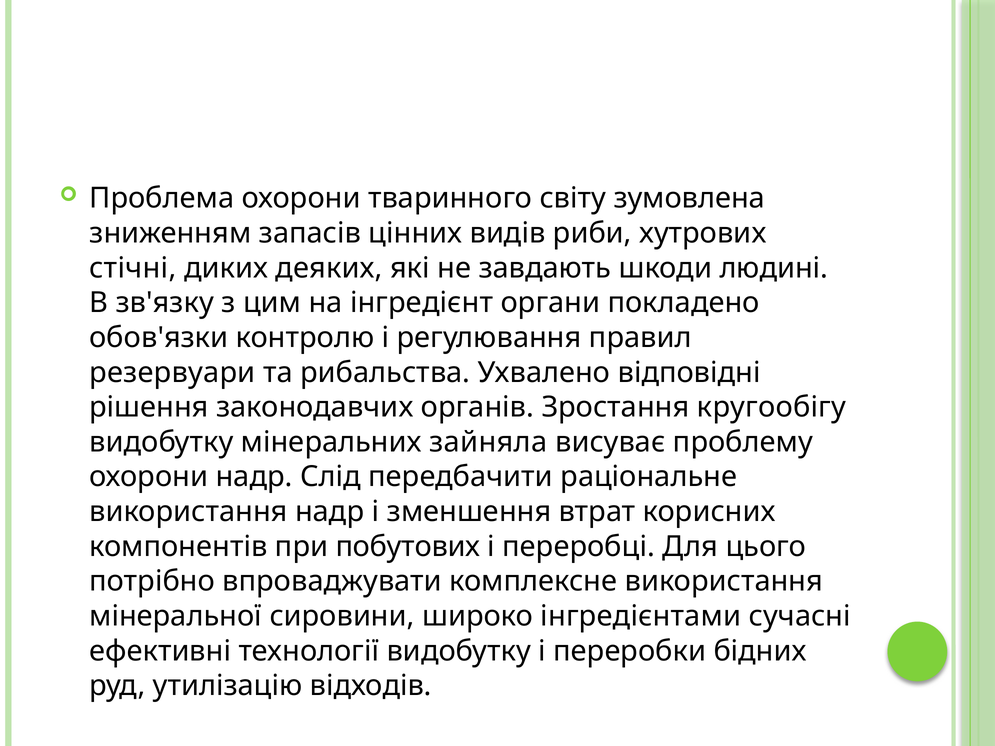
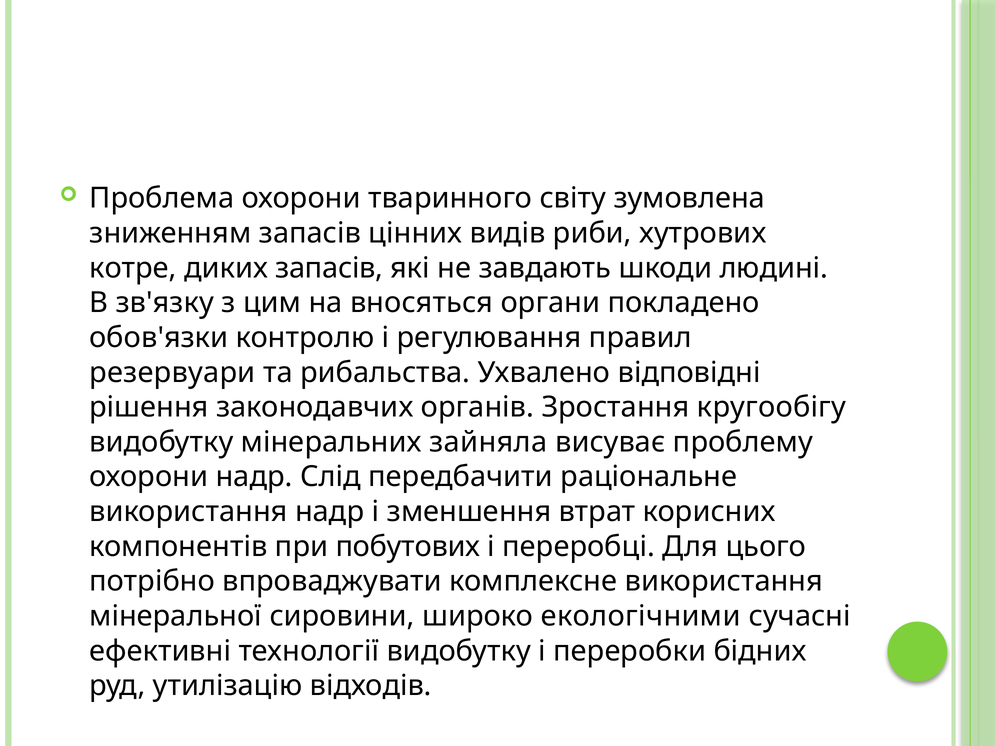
стічні: стічні -> котре (133, 268)
диких деяких: деяких -> запасів (329, 268)
інгредієнт: інгредієнт -> вносяться (422, 303)
інгредієнтами: інгредієнтами -> екологічними (641, 616)
